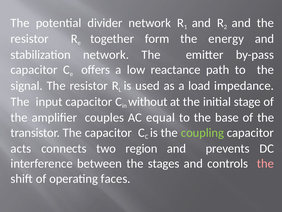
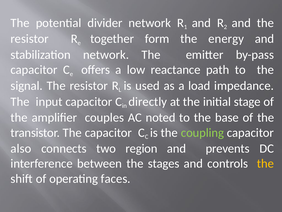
without: without -> directly (148, 101)
equal: equal -> noted (161, 117)
acts: acts -> also (21, 148)
the colour: pink -> yellow (265, 163)
